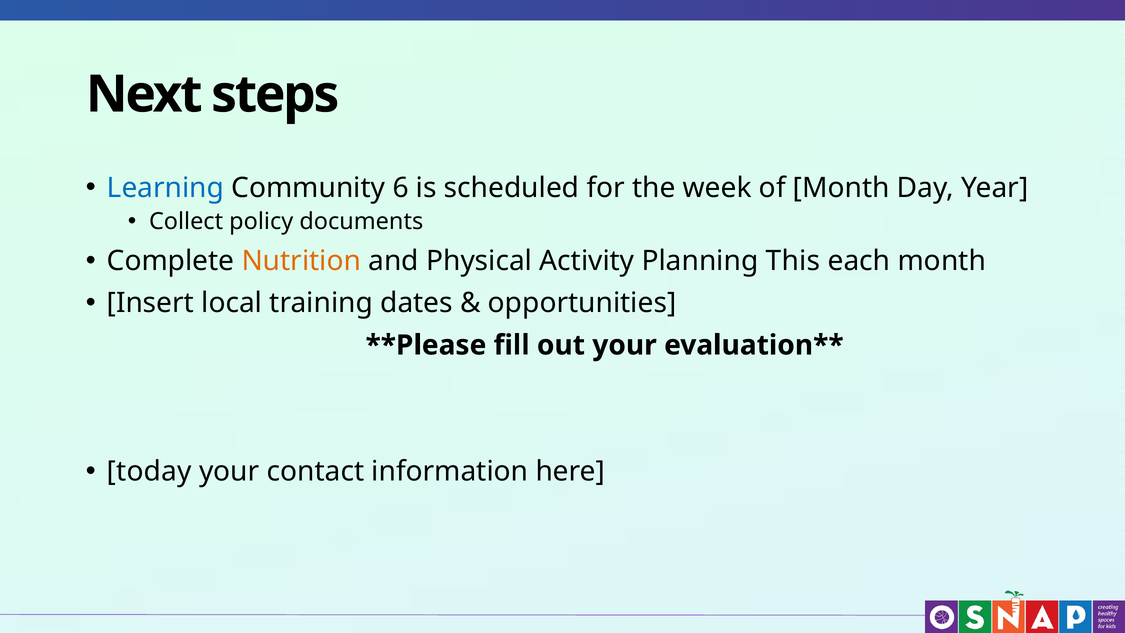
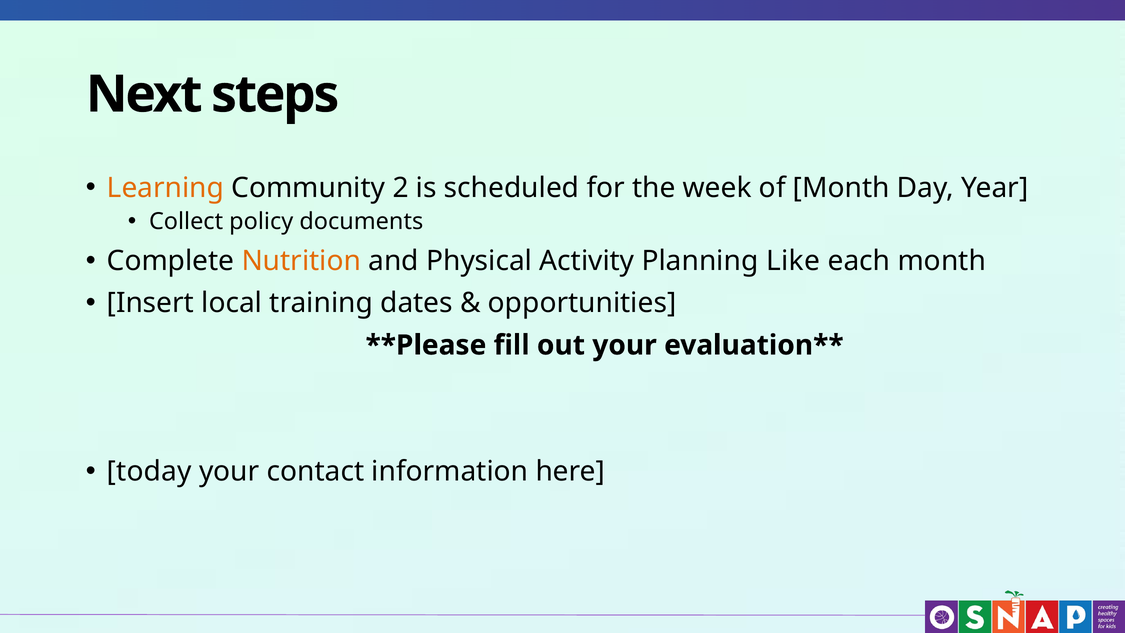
Learning colour: blue -> orange (165, 188)
6: 6 -> 2 (401, 188)
This: This -> Like (793, 261)
